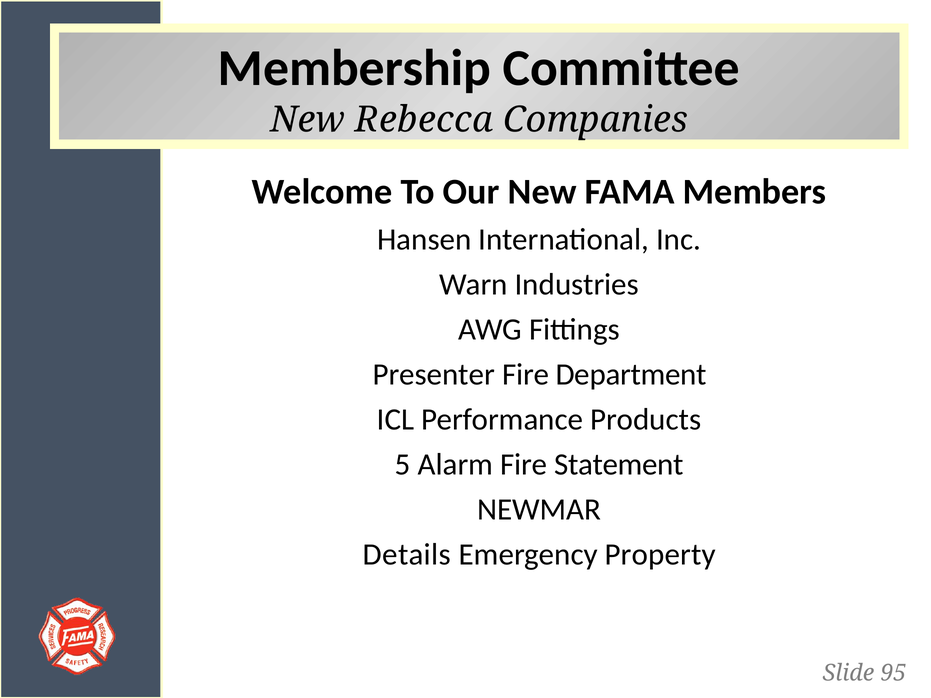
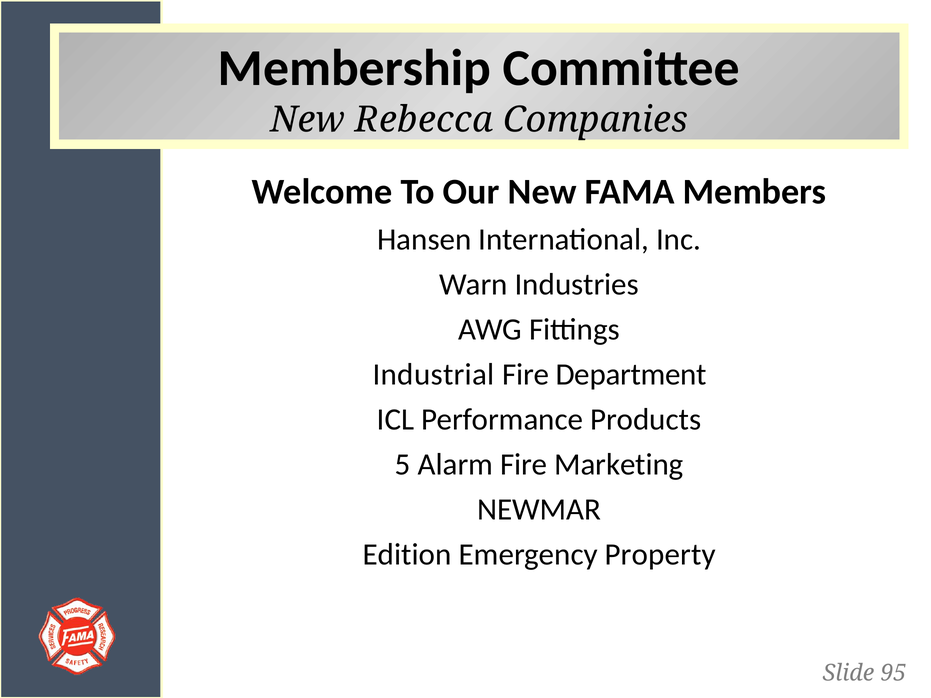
Presenter: Presenter -> Industrial (434, 375)
Statement: Statement -> Marketing (619, 465)
Details: Details -> Edition (407, 555)
